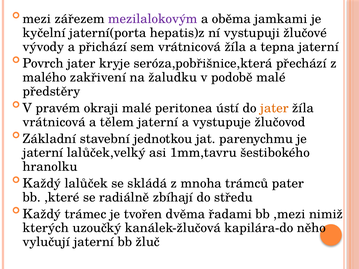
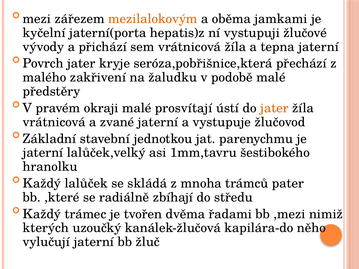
mezilalokovým colour: purple -> orange (153, 19)
peritonea: peritonea -> prosvítají (184, 108)
tělem: tělem -> zvané (117, 122)
